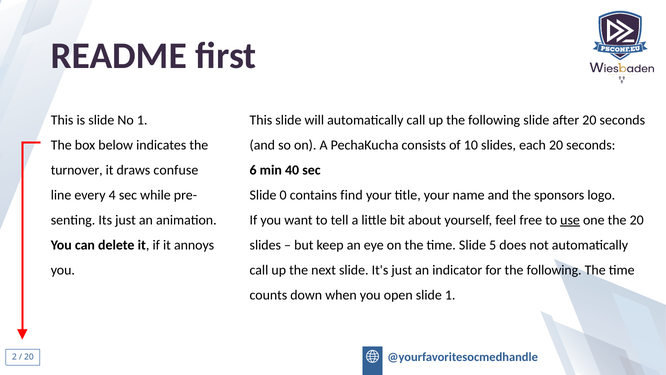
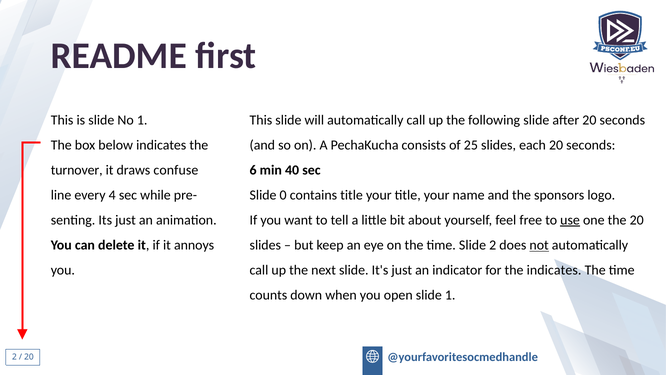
10: 10 -> 25 (471, 145)
contains find: find -> title (352, 195)
Slide 5: 5 -> 2 (493, 245)
not underline: none -> present (539, 245)
for the following: following -> indicates (554, 270)
